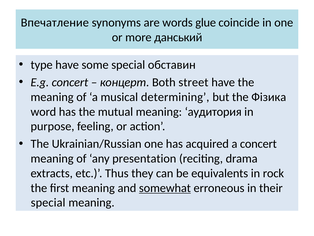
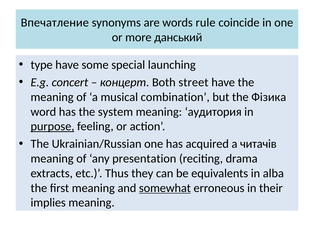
glue: glue -> rule (206, 23)
обставин: обставин -> launching (172, 65)
determining: determining -> combination (175, 97)
mutual: mutual -> system (115, 111)
purpose underline: none -> present (52, 126)
a concert: concert -> читачів (258, 144)
rock: rock -> alba (273, 173)
special: special -> implies (48, 202)
